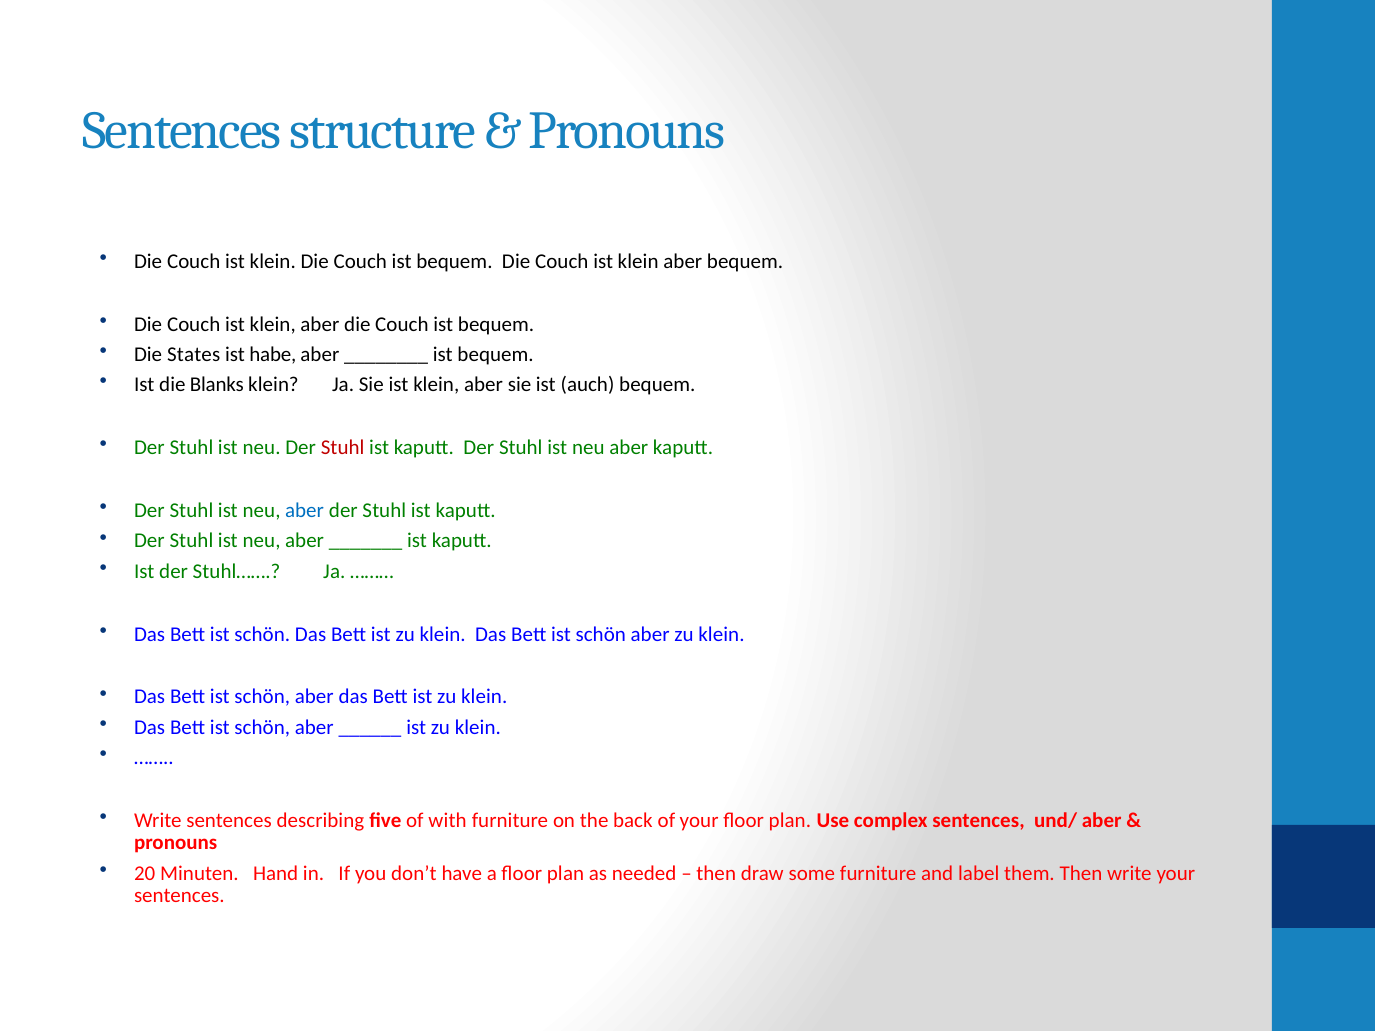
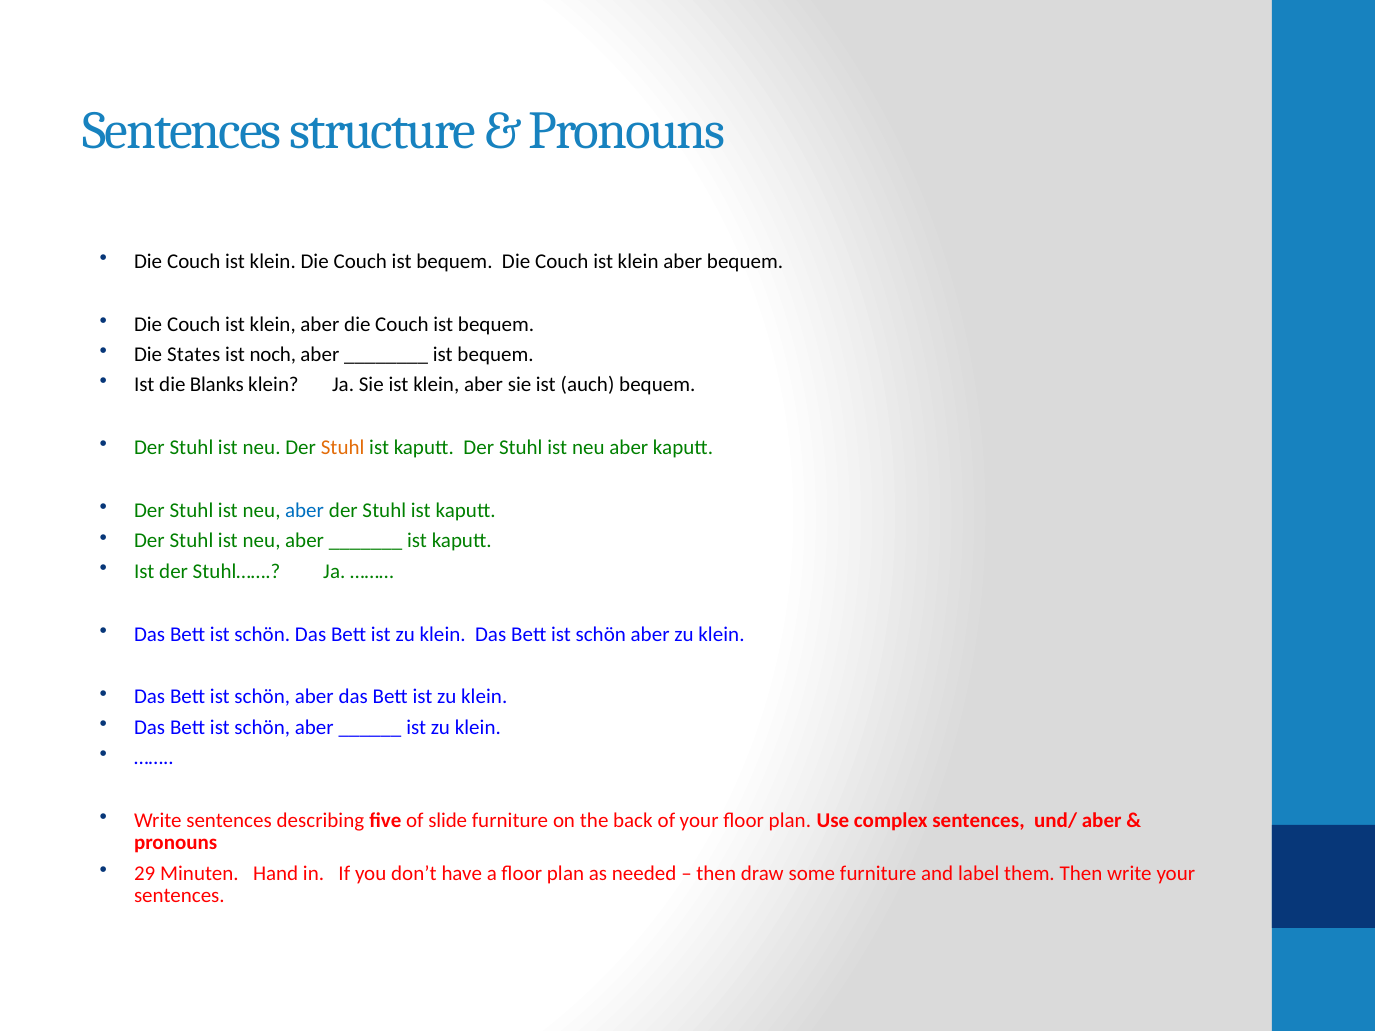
habe: habe -> noch (273, 355)
Stuhl colour: red -> orange (343, 448)
with: with -> slide (448, 821)
20: 20 -> 29 (145, 873)
